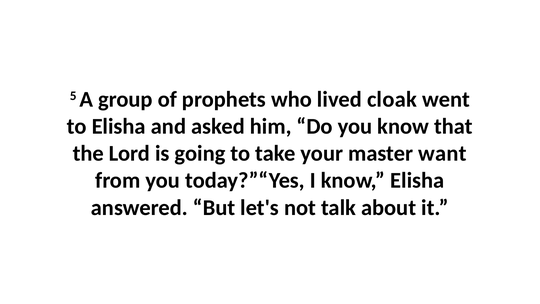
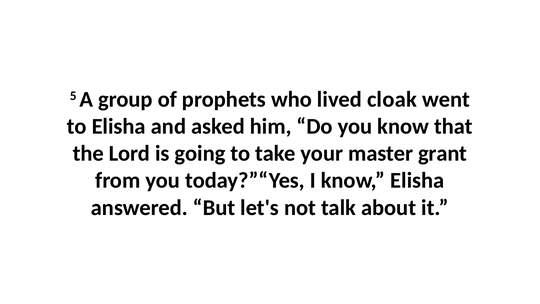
want: want -> grant (443, 153)
